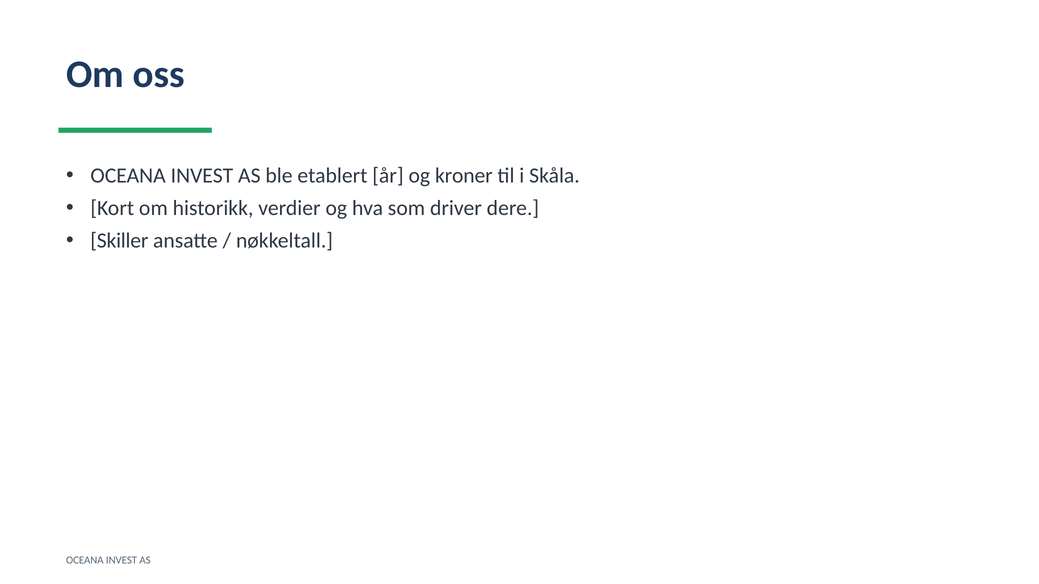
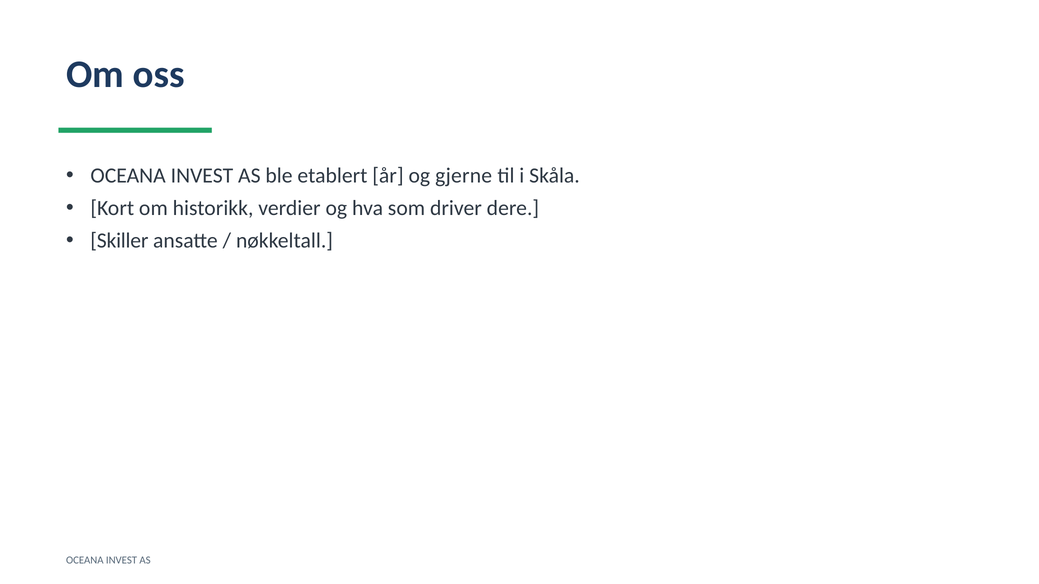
kroner: kroner -> gjerne (464, 176)
